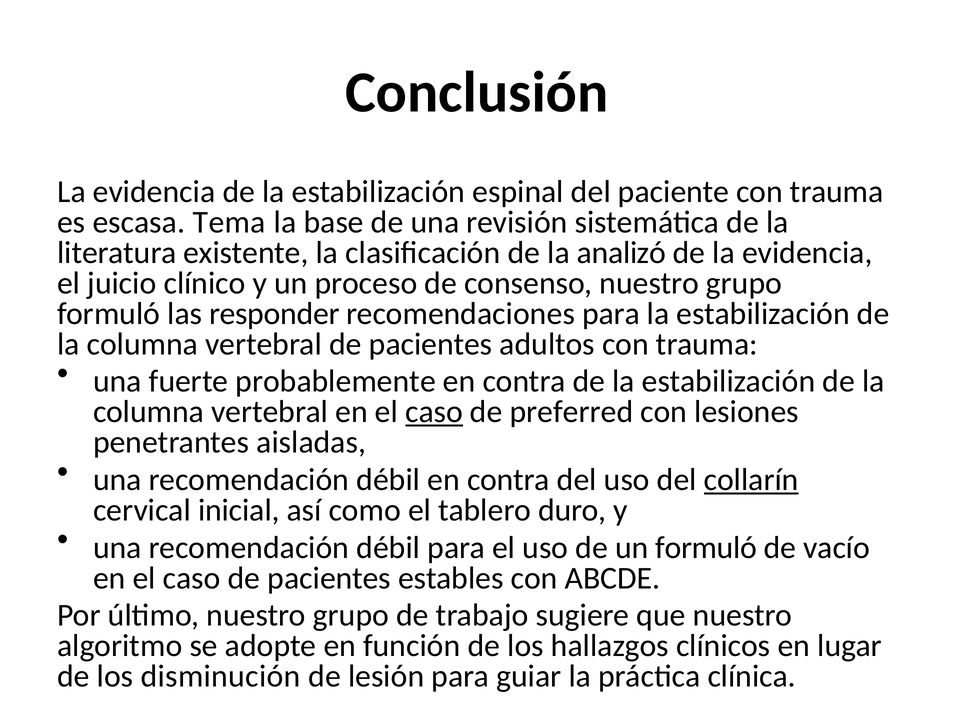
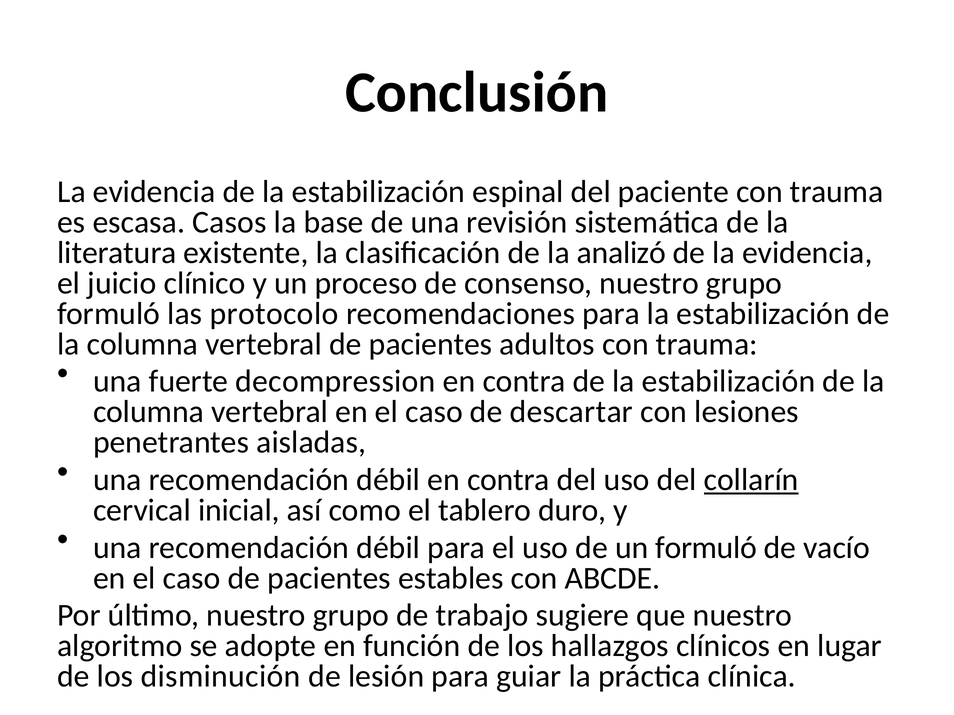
Tema: Tema -> Casos (229, 222)
responder: responder -> protocolo (274, 314)
probablemente: probablemente -> decompression (335, 382)
caso underline: present -> none (434, 412)
preferred: preferred -> descartar (571, 412)
